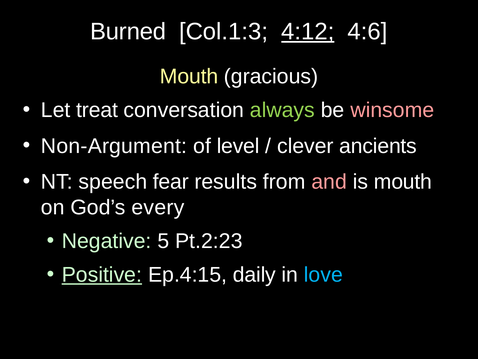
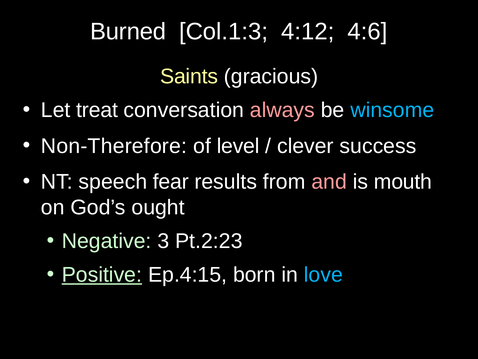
4:12 underline: present -> none (308, 32)
Mouth: Mouth -> Saints (189, 76)
always colour: light green -> pink (282, 110)
winsome colour: pink -> light blue (392, 110)
Non-Argument: Non-Argument -> Non-Therefore (114, 146)
ancients: ancients -> success (378, 146)
every: every -> ought (158, 207)
5: 5 -> 3 (163, 241)
daily: daily -> born (254, 275)
